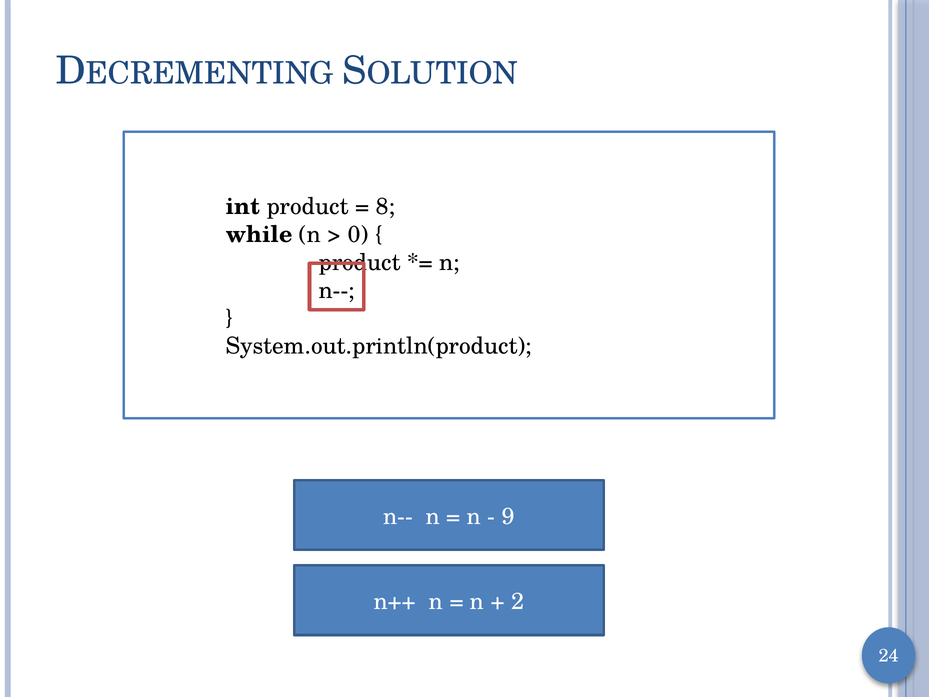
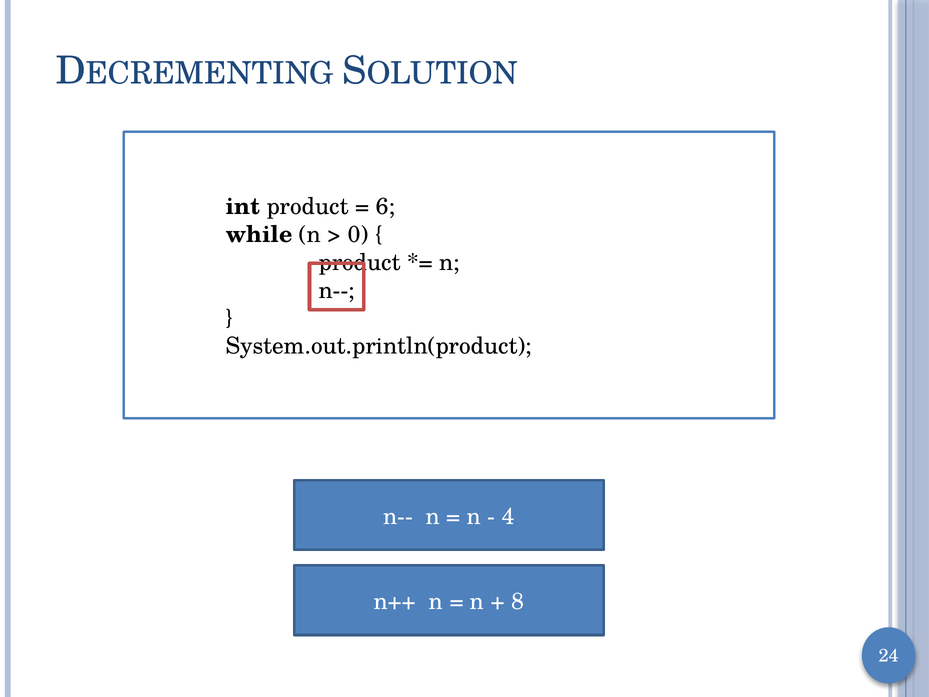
8: 8 -> 6 (385, 207)
9: 9 -> 4 (508, 516)
2: 2 -> 8 (518, 602)
